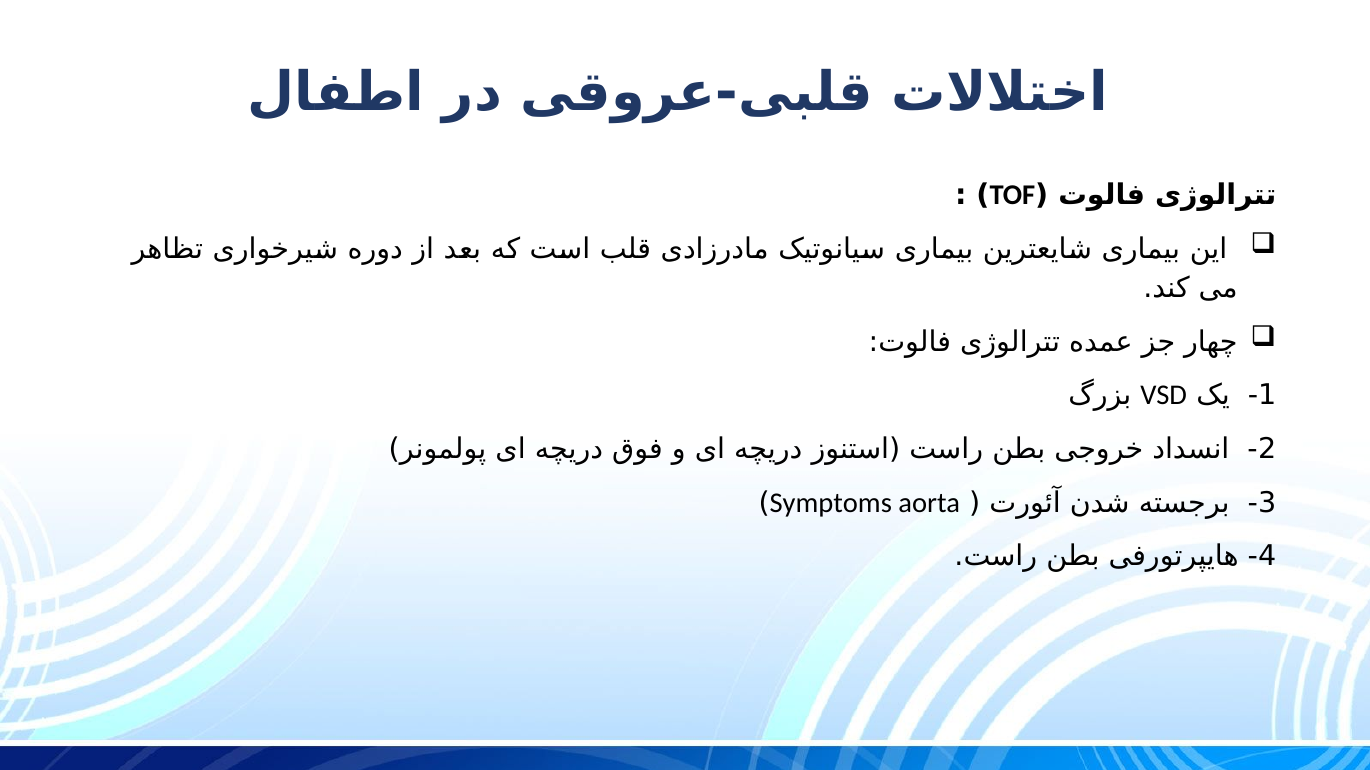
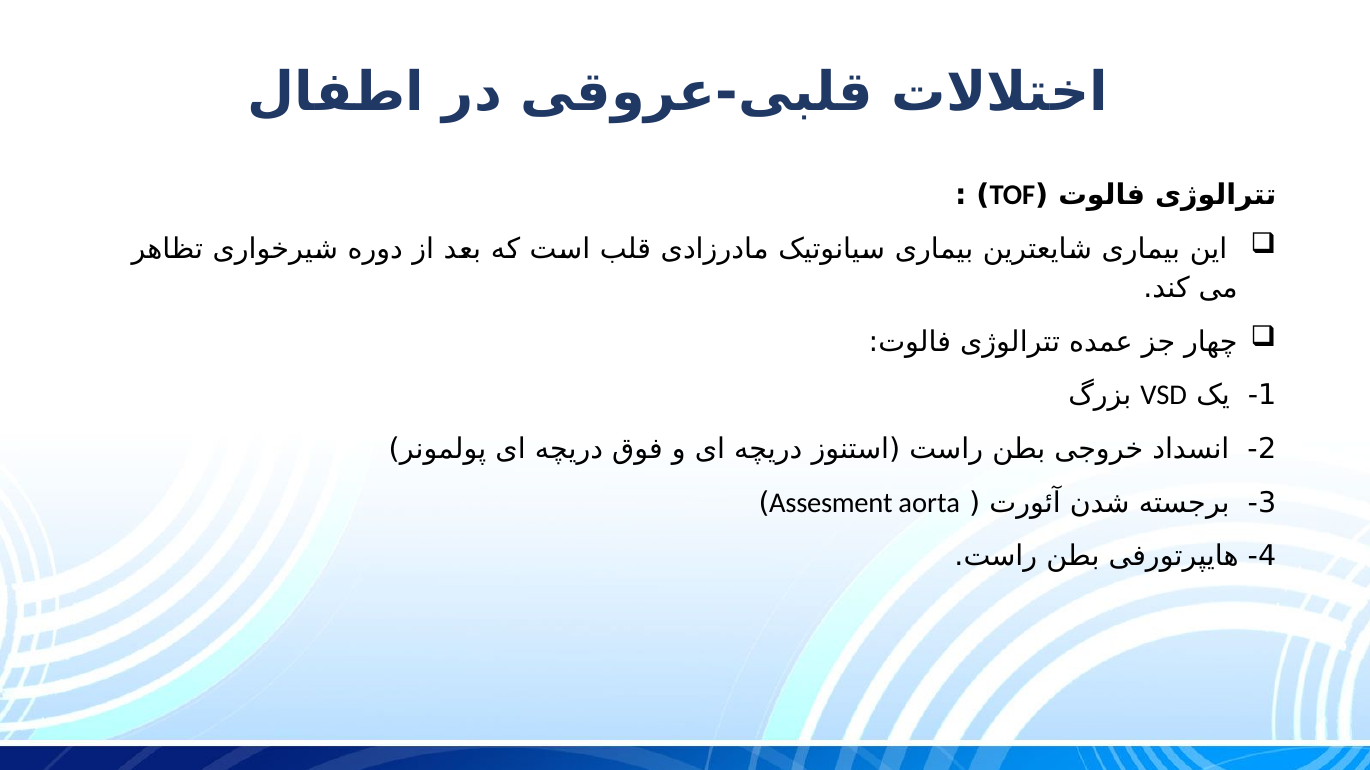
Symptoms: Symptoms -> Assesment (831, 503)
